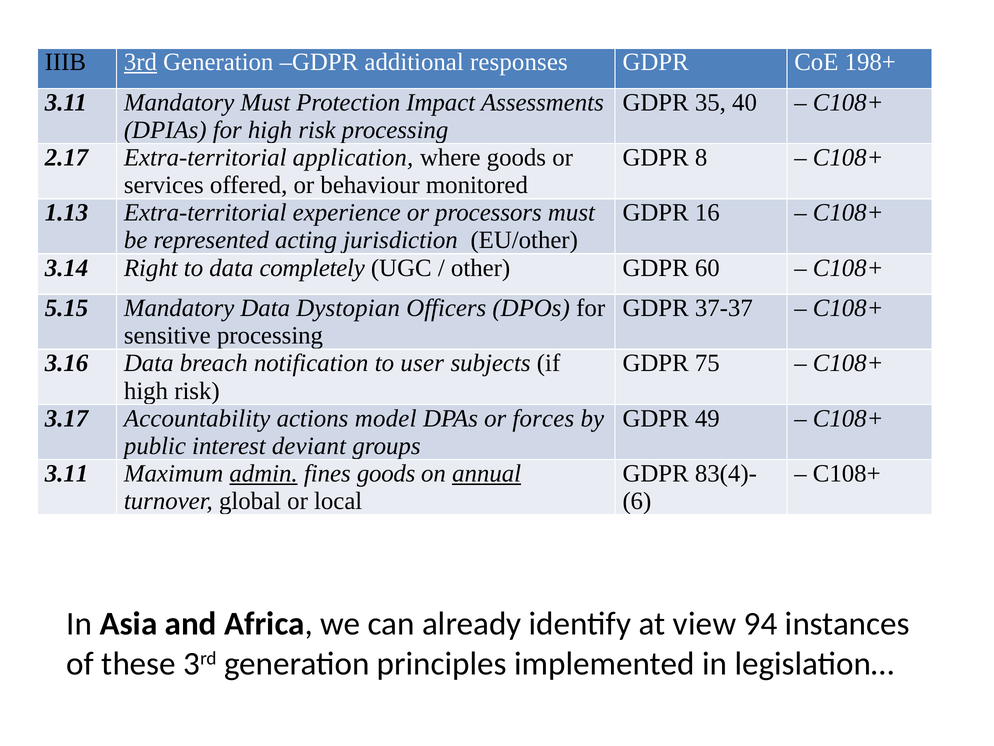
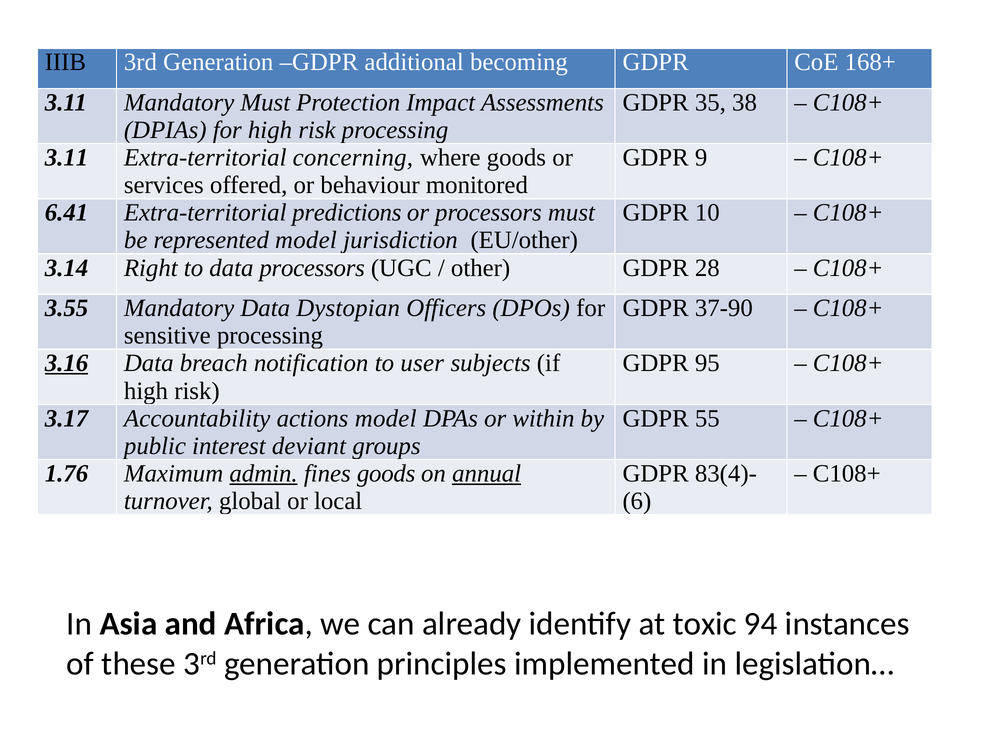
3rd underline: present -> none (140, 62)
responses: responses -> becoming (519, 62)
198+: 198+ -> 168+ (870, 62)
40: 40 -> 38 (745, 102)
2.17: 2.17 -> 3.11 (67, 158)
application: application -> concerning (353, 158)
8: 8 -> 9 (701, 158)
1.13: 1.13 -> 6.41 (67, 213)
experience: experience -> predictions (347, 213)
16: 16 -> 10 (707, 213)
represented acting: acting -> model (306, 240)
data completely: completely -> processors (312, 268)
60: 60 -> 28 (707, 268)
5.15: 5.15 -> 3.55 (67, 308)
37-37: 37-37 -> 37-90 (724, 308)
3.16 underline: none -> present (67, 363)
75: 75 -> 95 (707, 363)
forces: forces -> within (543, 418)
49: 49 -> 55 (707, 418)
3.11: 3.11 -> 1.76 (67, 473)
view: view -> toxic (705, 624)
